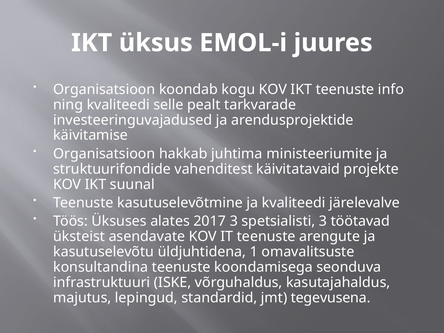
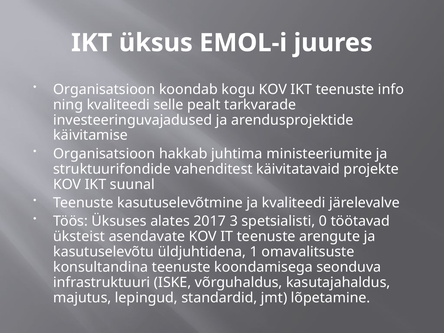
spetsialisti 3: 3 -> 0 (323, 221)
tegevusena: tegevusena -> lõpetamine (331, 298)
